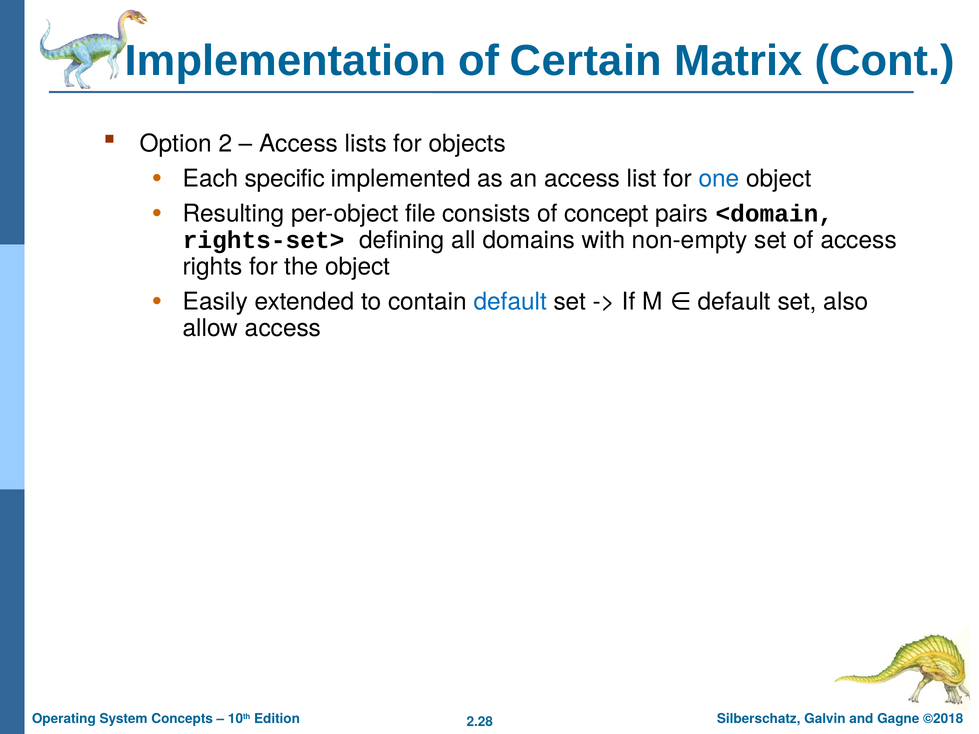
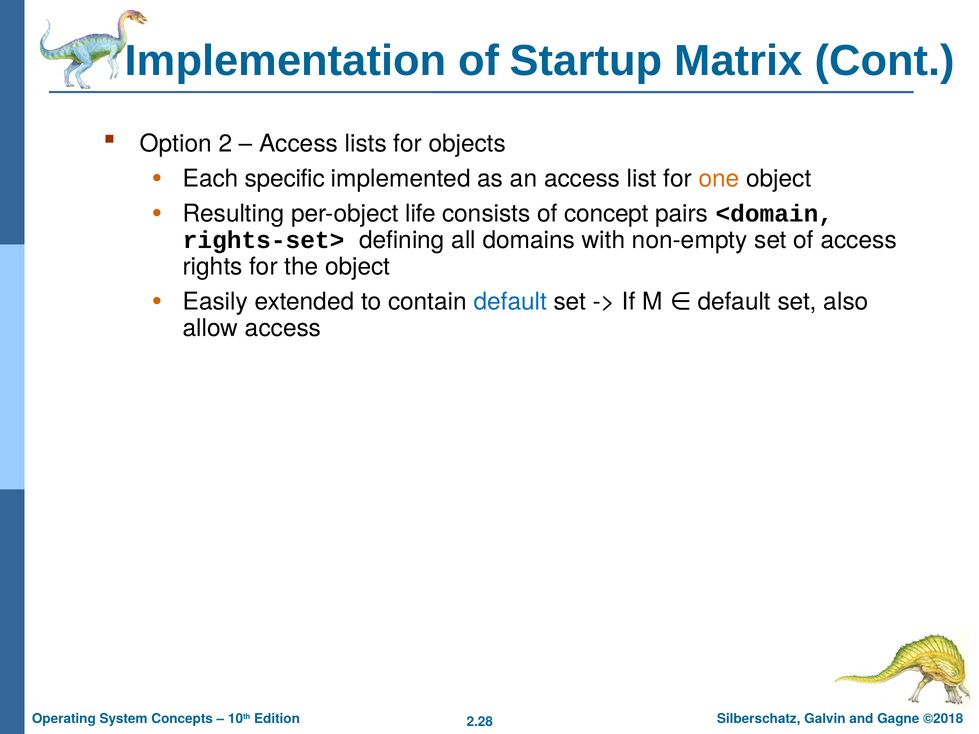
Certain: Certain -> Startup (586, 61)
one colour: blue -> orange (719, 179)
file: file -> life (421, 214)
